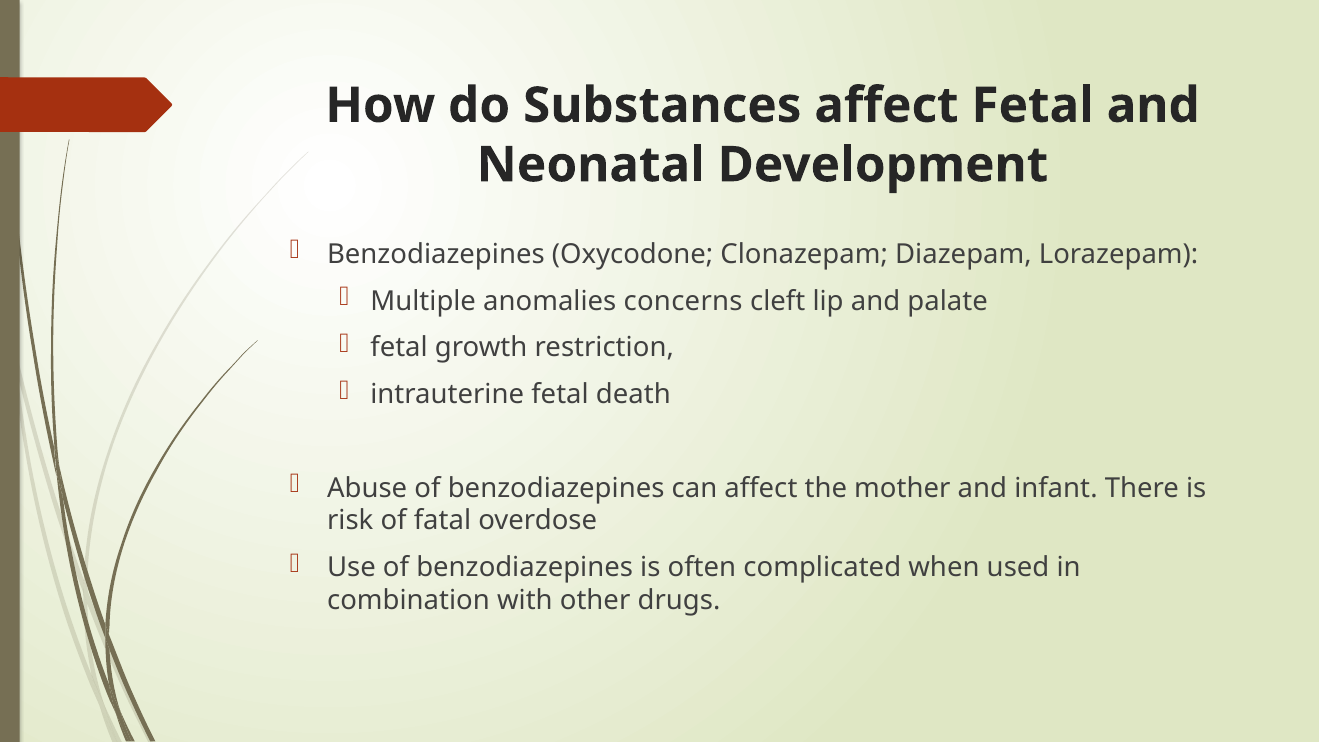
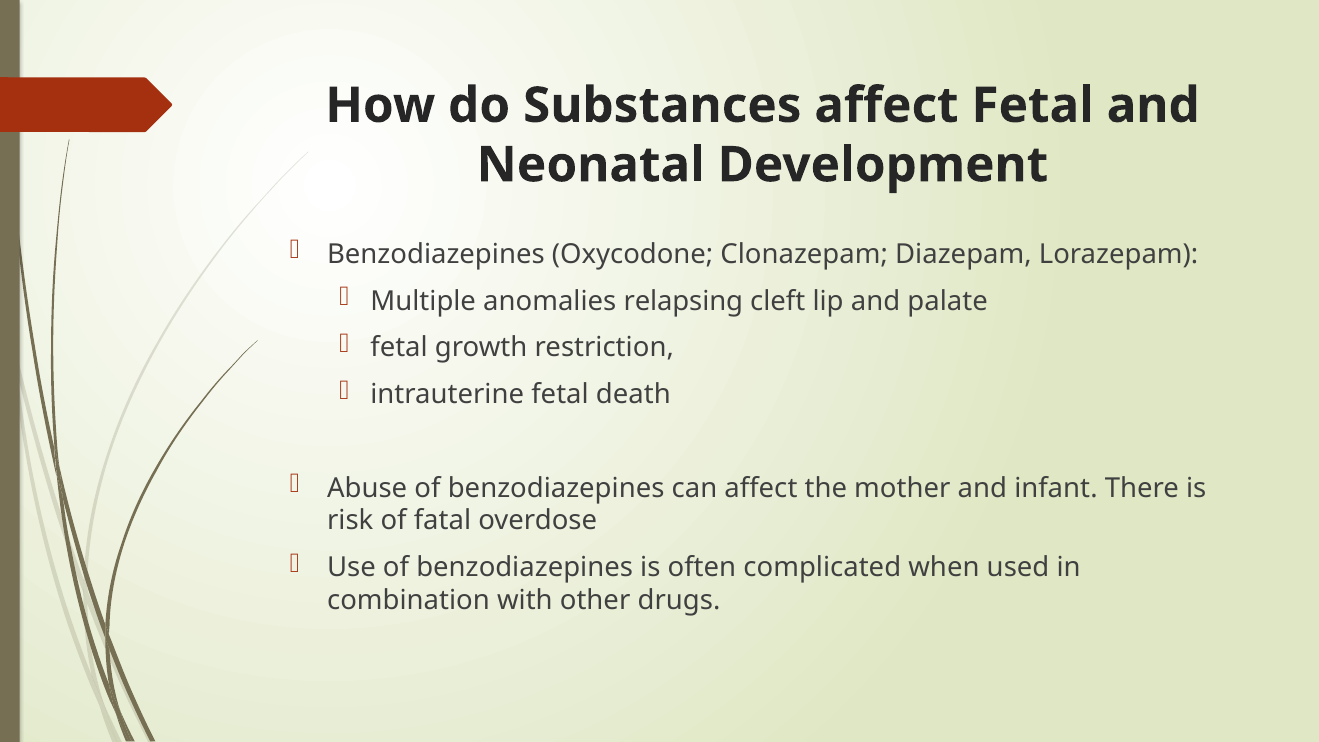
concerns: concerns -> relapsing (683, 301)
